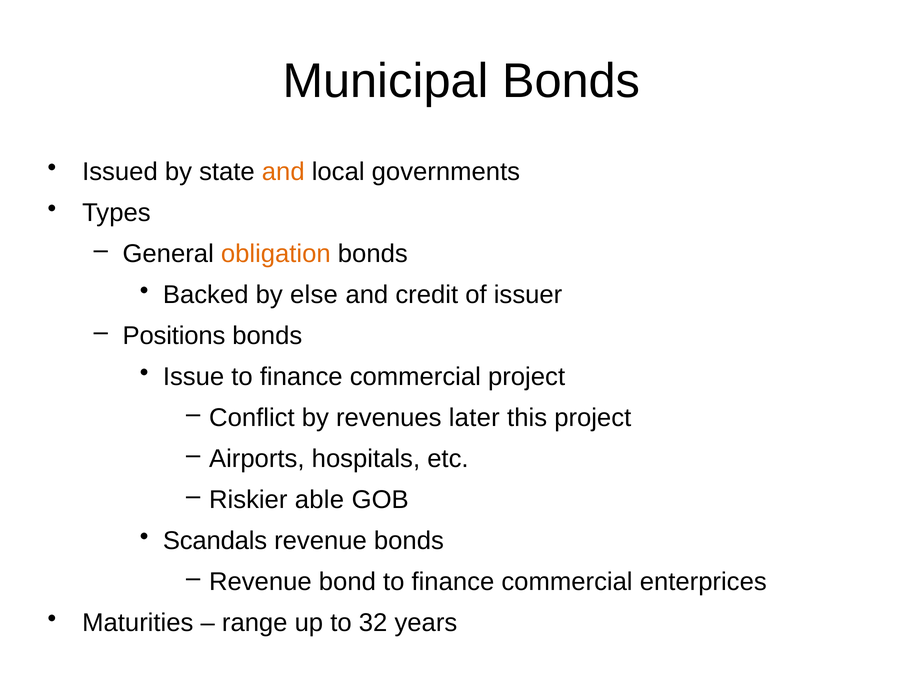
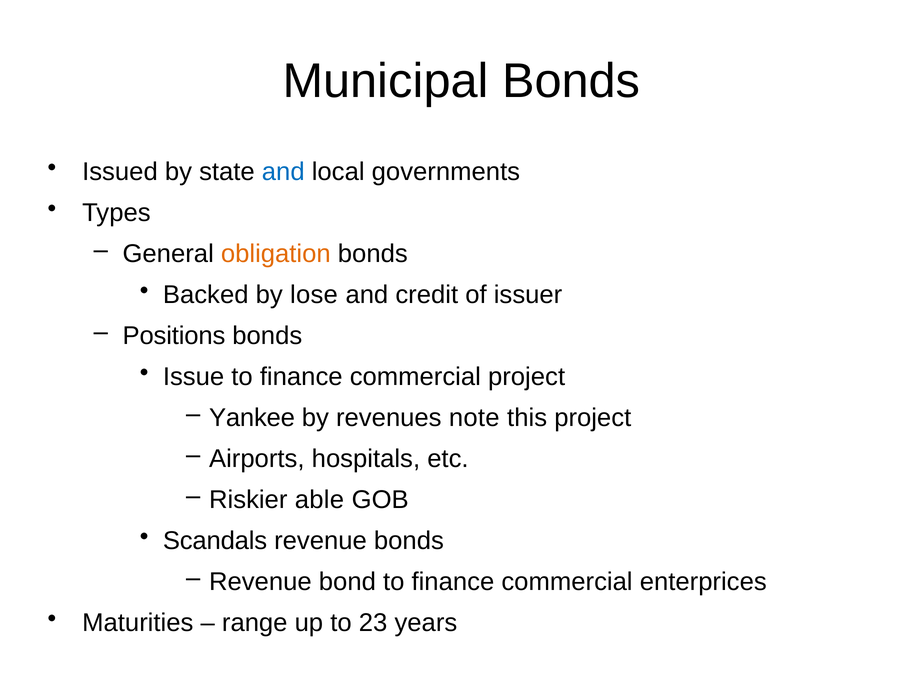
and colour: orange -> blue (283, 172)
else: else -> lose (314, 295)
Conflict: Conflict -> Yankee (252, 418)
later: later -> note (474, 418)
32: 32 -> 23 (373, 623)
